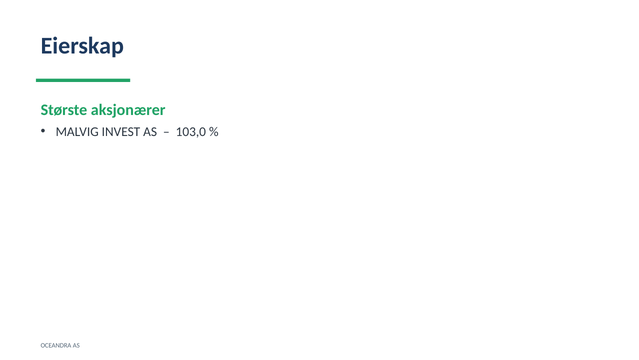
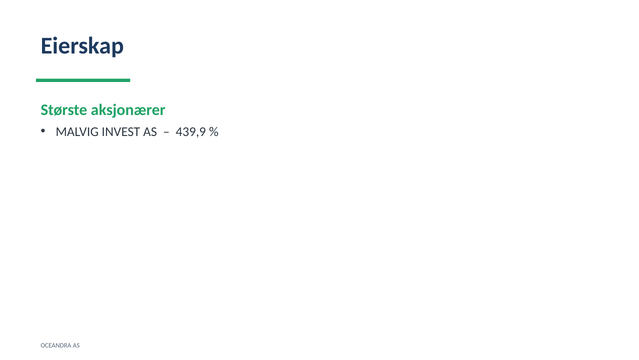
103,0: 103,0 -> 439,9 (191, 131)
